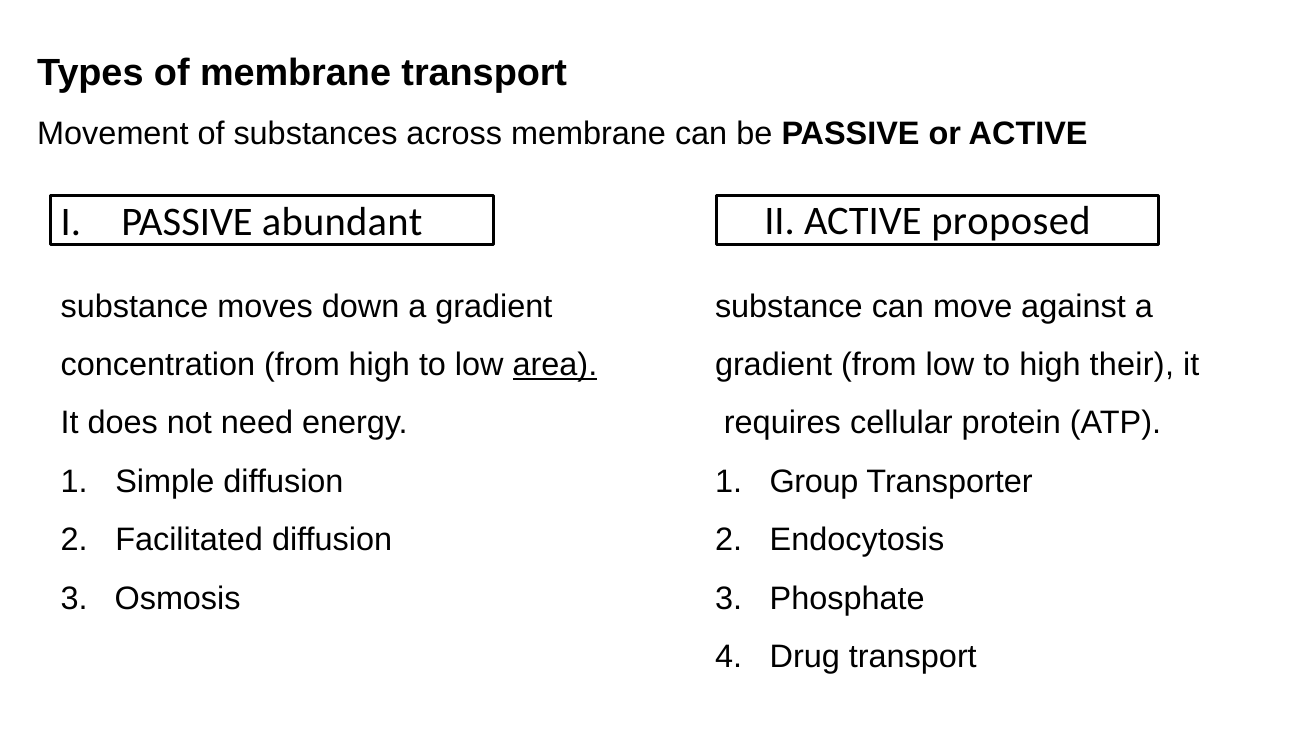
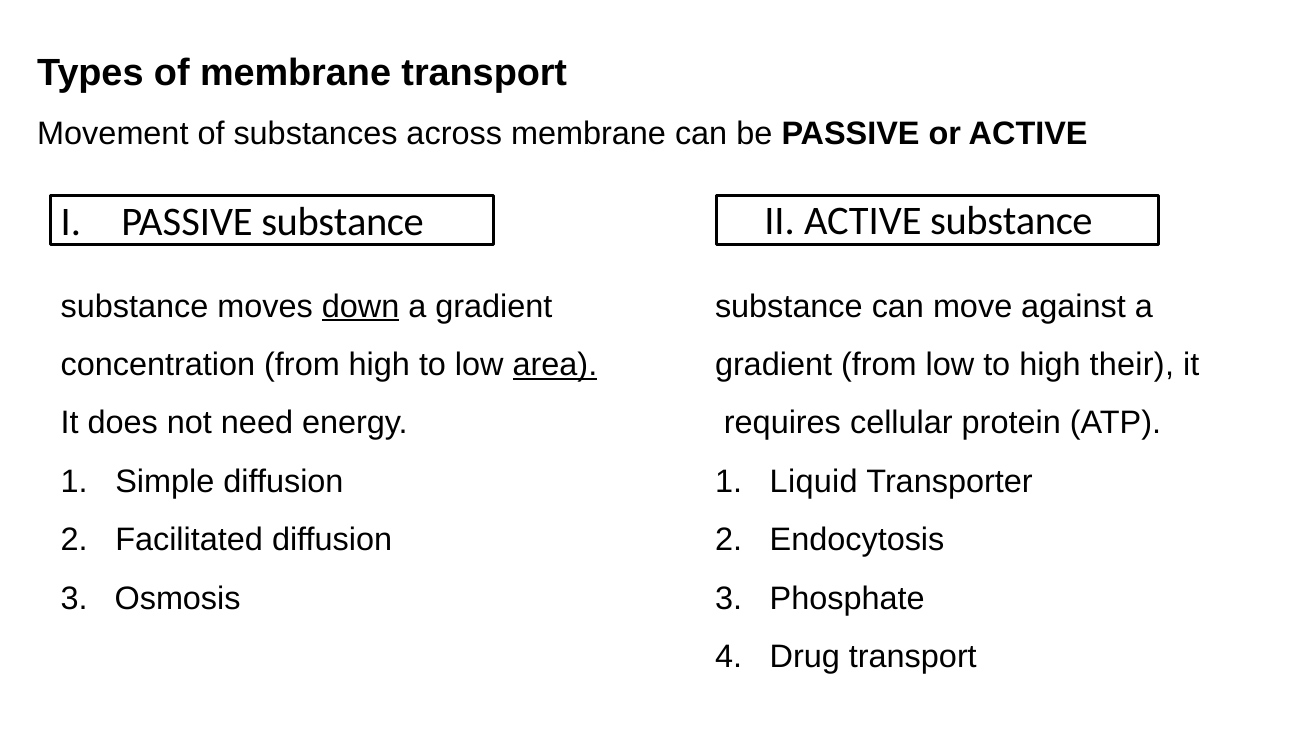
PASSIVE abundant: abundant -> substance (343, 222)
II ACTIVE proposed: proposed -> substance (1011, 221)
down underline: none -> present (361, 306)
Group: Group -> Liquid (814, 481)
